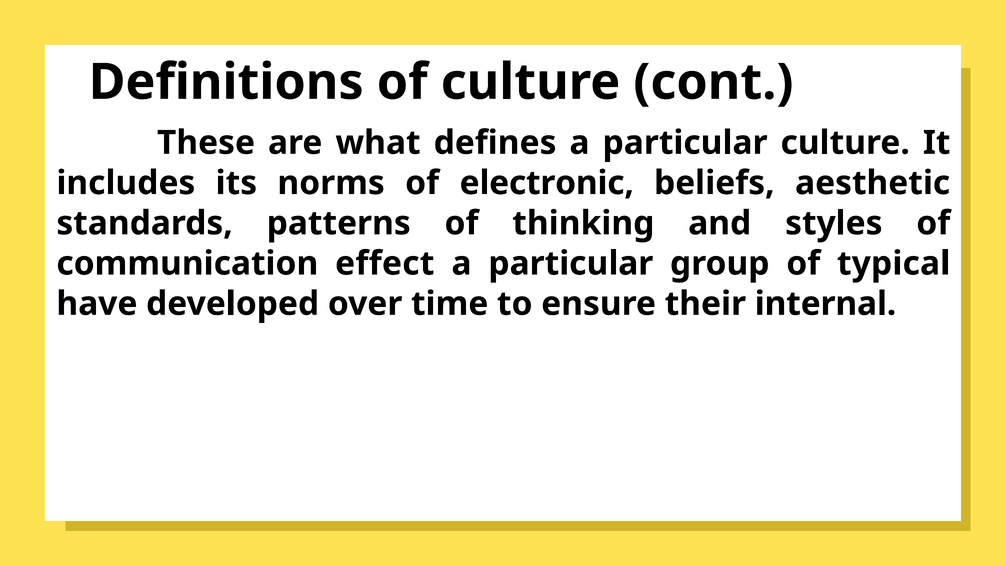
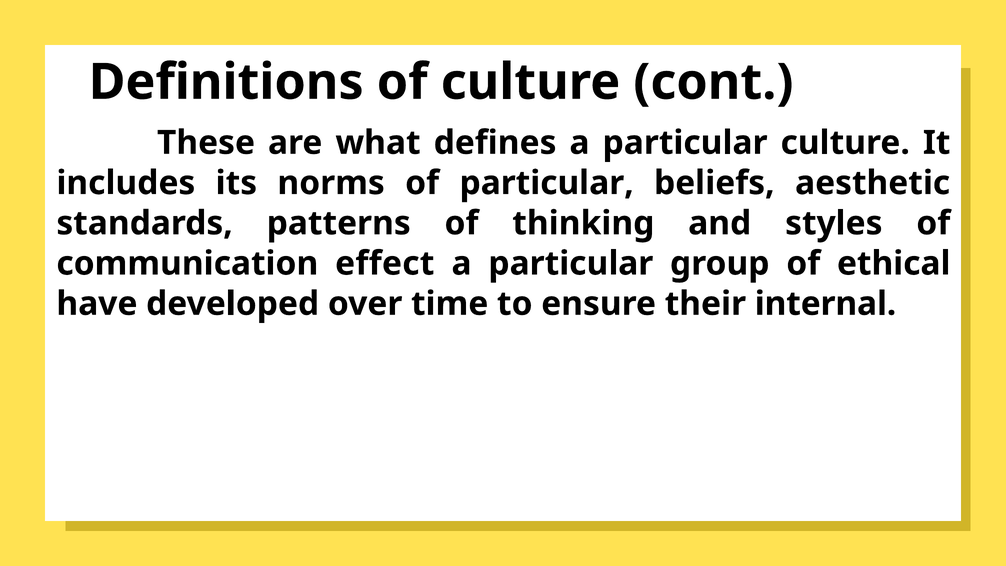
of electronic: electronic -> particular (547, 183)
typical: typical -> ethical (894, 263)
